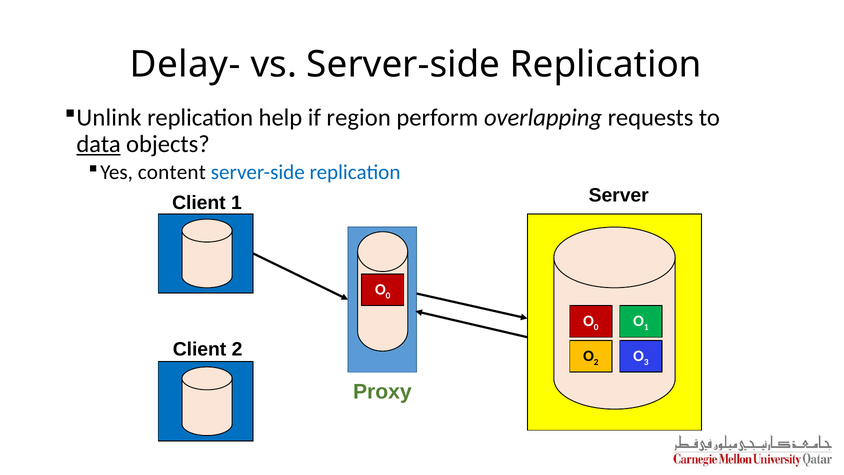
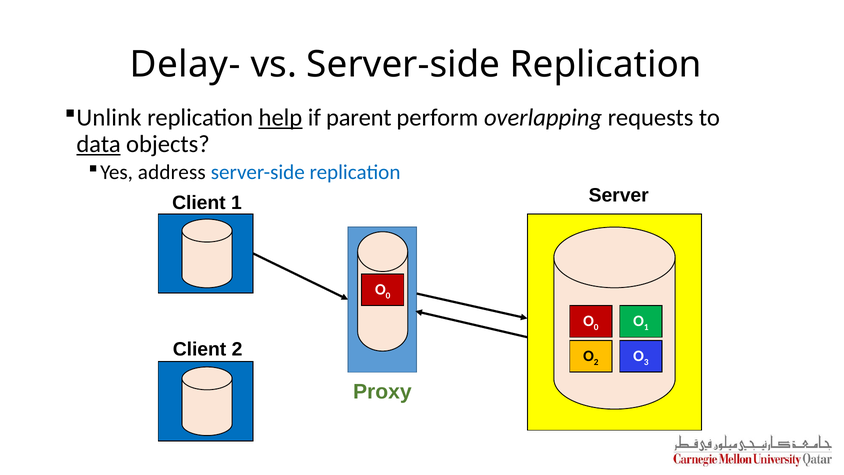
help underline: none -> present (280, 118)
region: region -> parent (359, 118)
content: content -> address (172, 172)
